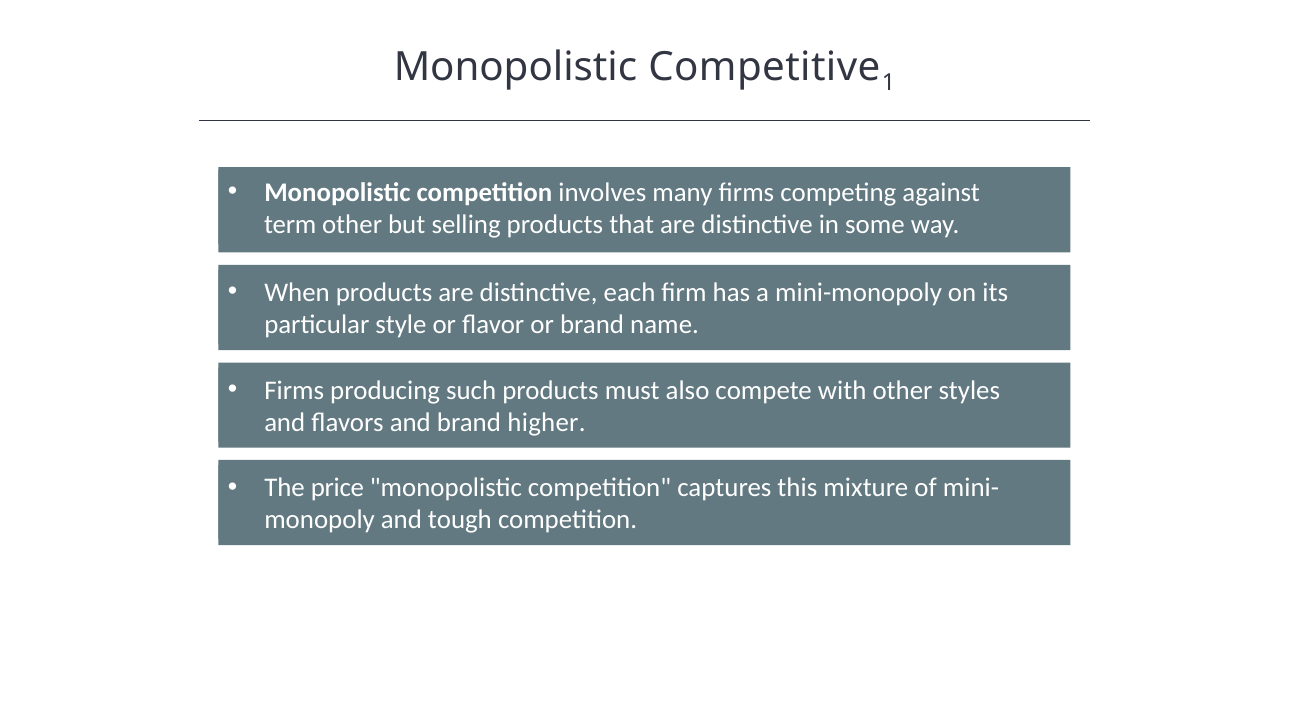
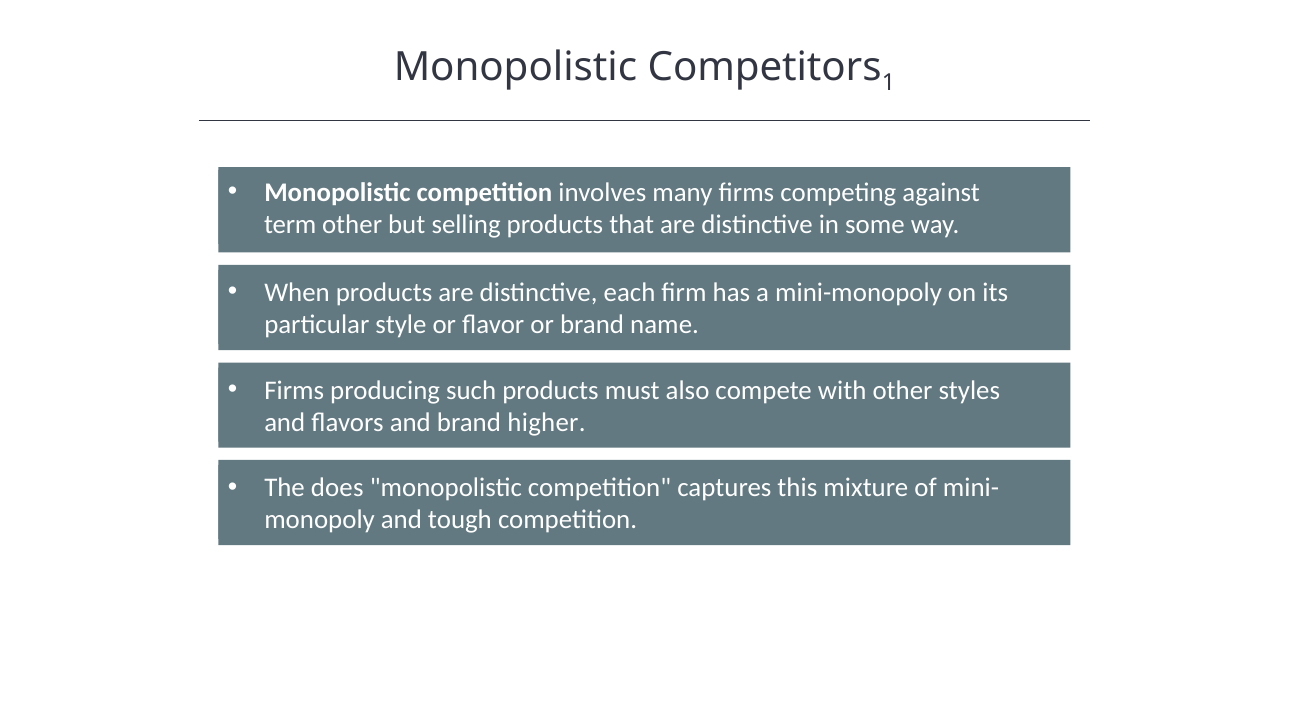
Competitive: Competitive -> Competitors (765, 68)
price: price -> does (337, 488)
